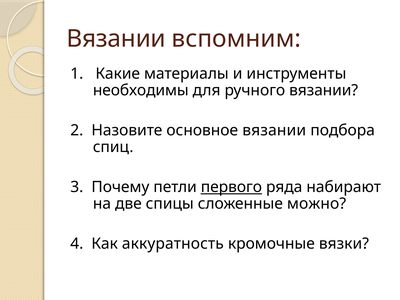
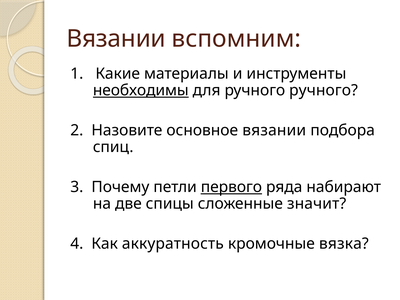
необходимы underline: none -> present (141, 90)
ручного вязании: вязании -> ручного (324, 90)
можно: можно -> значит (317, 204)
вязки: вязки -> вязка (344, 244)
